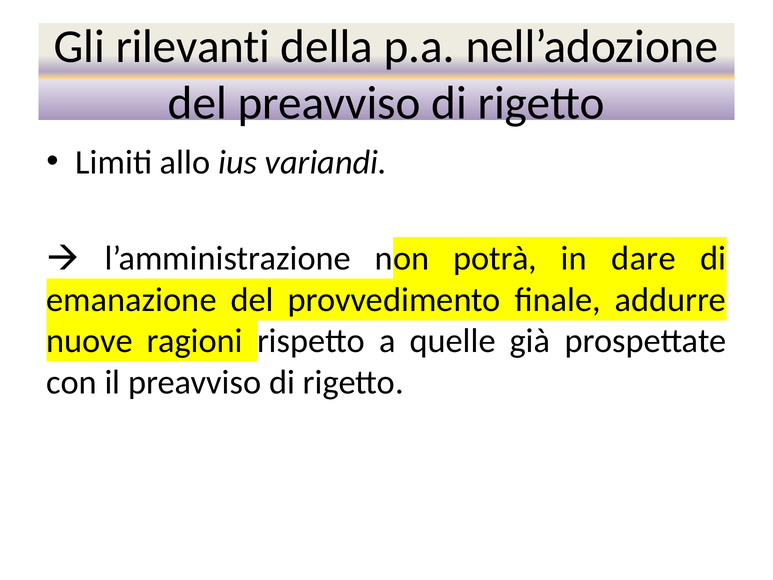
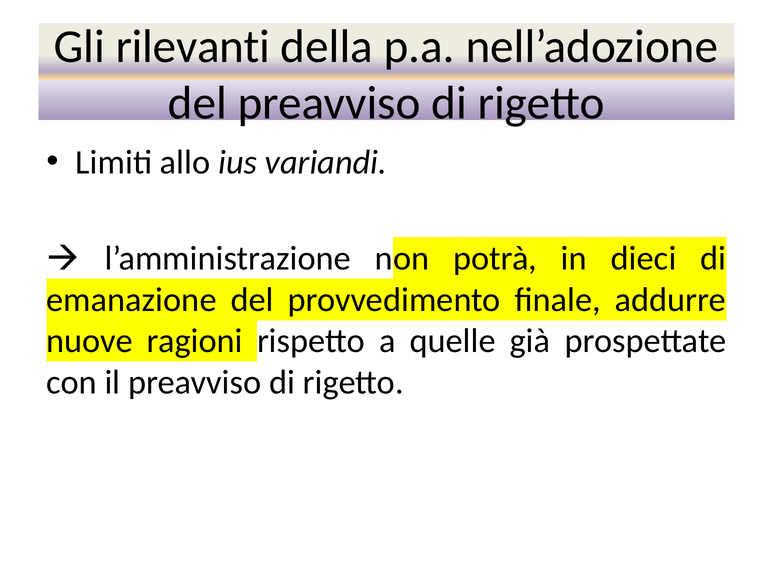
dare: dare -> dieci (644, 258)
